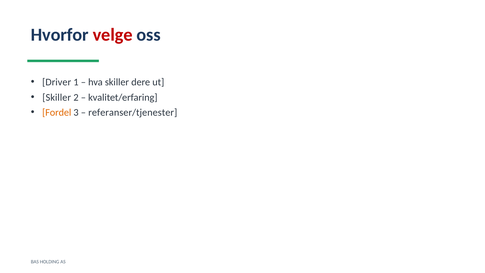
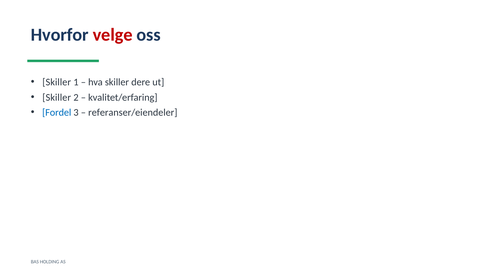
Driver: Driver -> Skiller (57, 82)
Fordel colour: orange -> blue (57, 112)
referanser/tjenester: referanser/tjenester -> referanser/eiendeler (133, 112)
